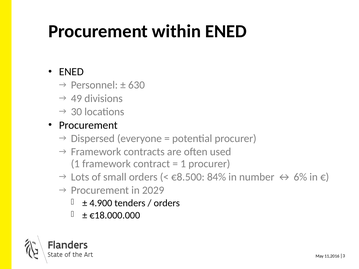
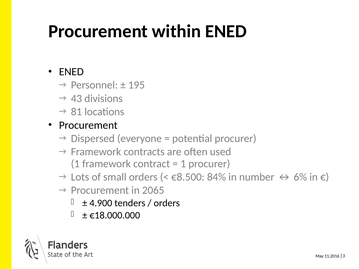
630: 630 -> 195 (136, 85)
49: 49 -> 43 (76, 99)
30: 30 -> 81 (76, 112)
2029: 2029 -> 2065 (153, 191)
